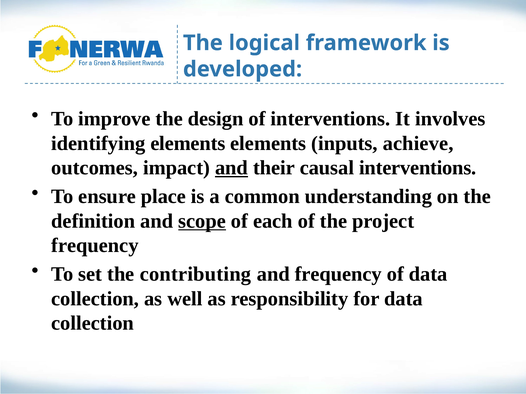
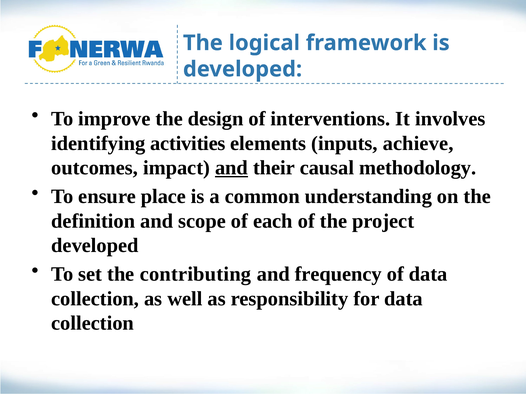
identifying elements: elements -> activities (188, 144)
causal interventions: interventions -> methodology (418, 168)
scope underline: present -> none (202, 221)
frequency: frequency -> developed (95, 246)
